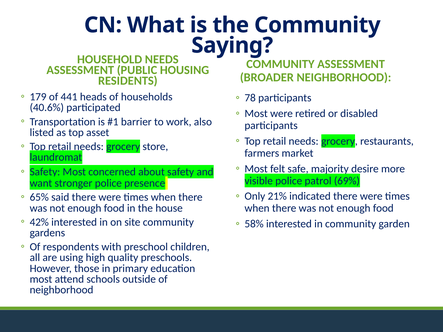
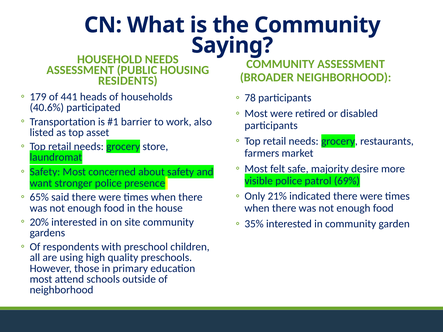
42%: 42% -> 20% (39, 222)
58%: 58% -> 35% (254, 224)
